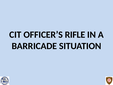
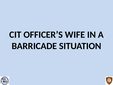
RIFLE: RIFLE -> WIFE (75, 35)
